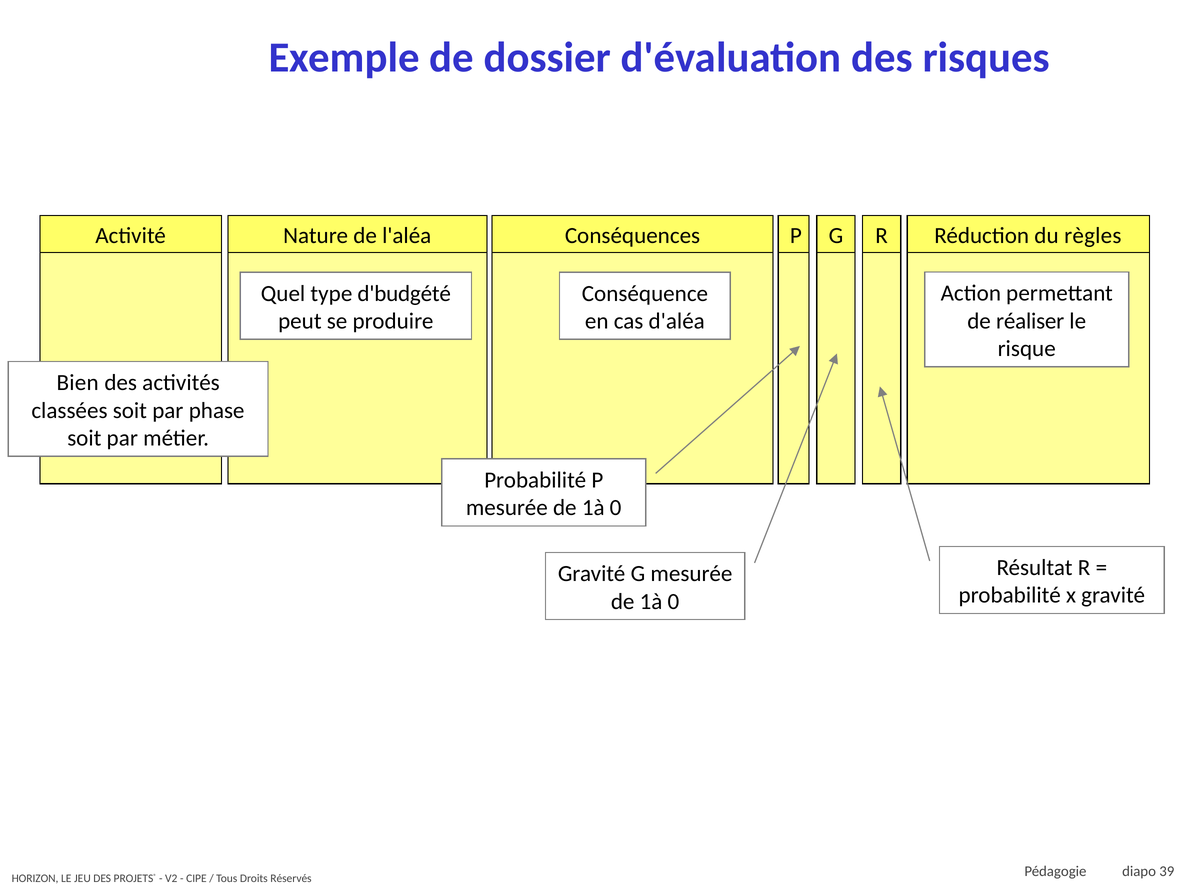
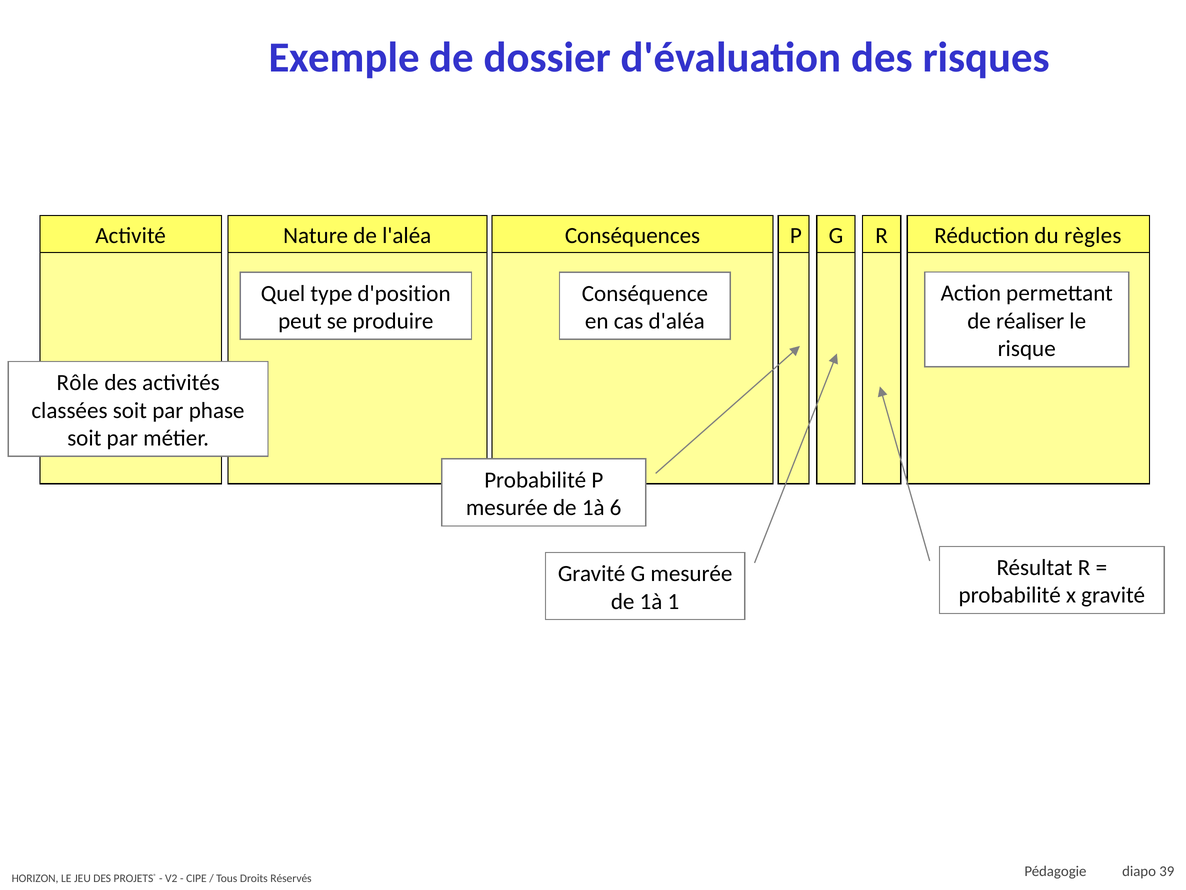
d'budgété: d'budgété -> d'position (404, 293)
Bien: Bien -> Rôle (78, 383)
0: 0 -> 6 (616, 508)
0: 0 -> 1 (673, 601)
